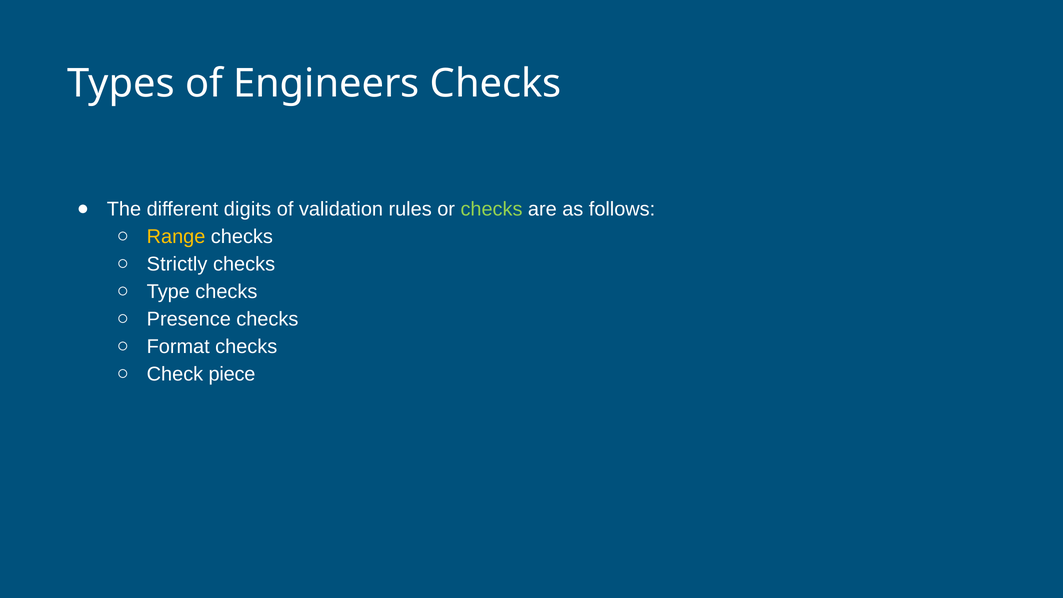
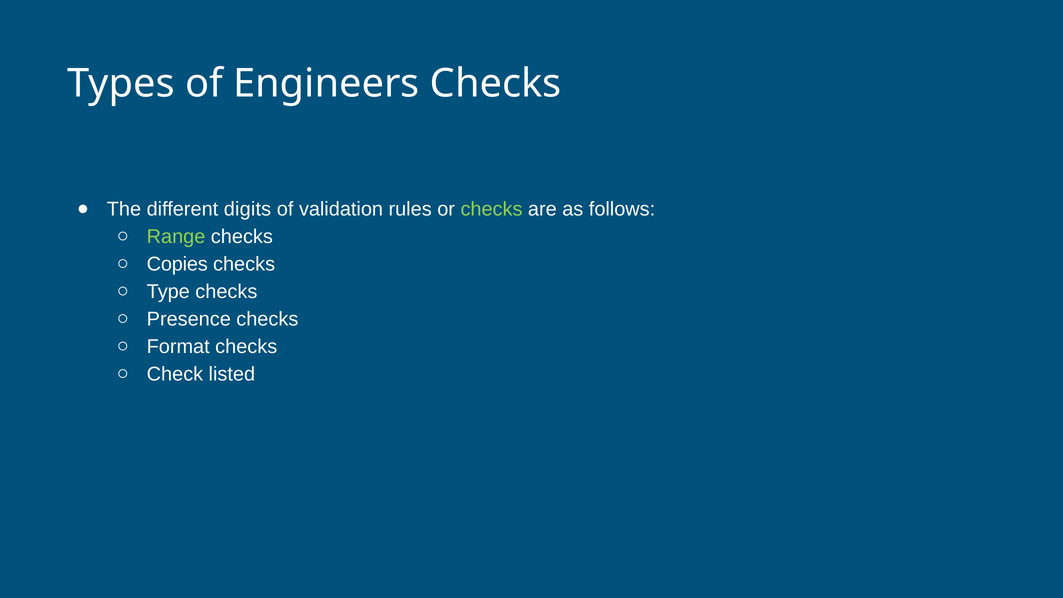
Range colour: yellow -> light green (176, 237)
Strictly: Strictly -> Copies (177, 264)
piece: piece -> listed (232, 374)
